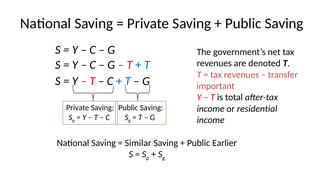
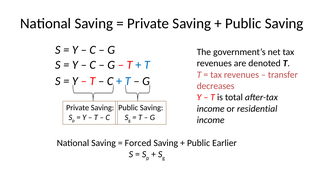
important: important -> decreases (216, 86)
Similar: Similar -> Forced (138, 143)
